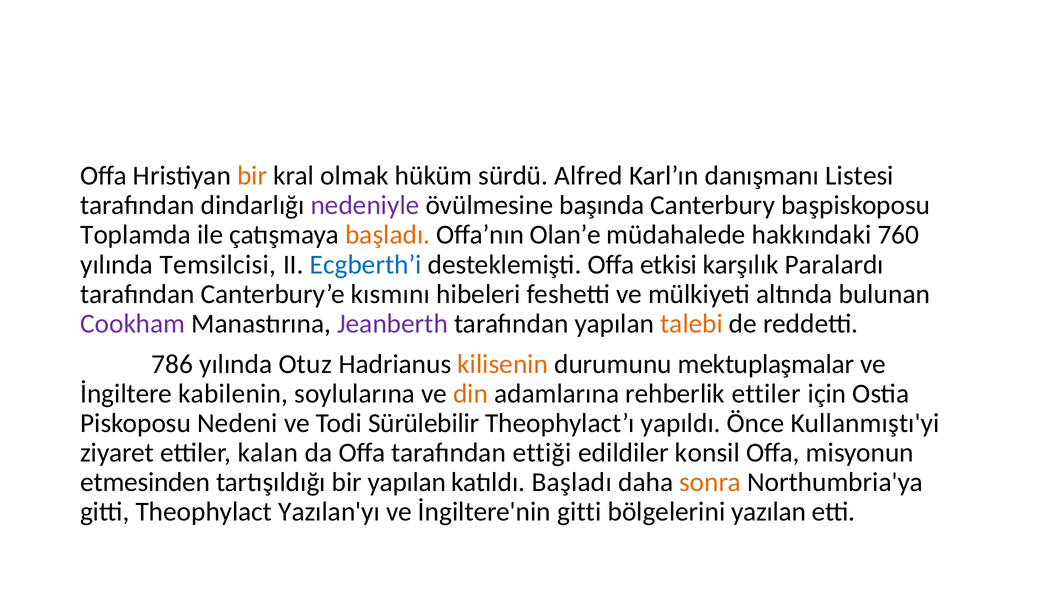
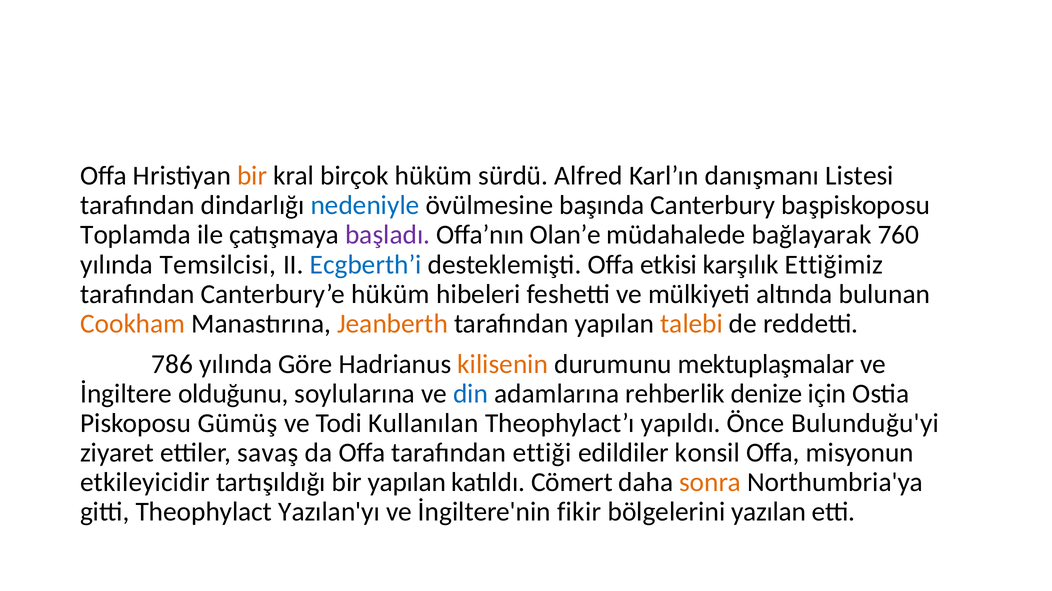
olmak: olmak -> birçok (355, 176)
nedeniyle colour: purple -> blue (365, 206)
başladı colour: orange -> purple (388, 235)
hakkındaki: hakkındaki -> bağlayarak (812, 235)
Paralardı: Paralardı -> Ettiğimiz (834, 265)
Canterbury’e kısmını: kısmını -> hüküm (390, 294)
Cookham colour: purple -> orange (133, 324)
Jeanberth colour: purple -> orange (393, 324)
Otuz: Otuz -> Göre (305, 364)
kabilenin: kabilenin -> olduğunu (233, 394)
din colour: orange -> blue (471, 394)
rehberlik ettiler: ettiler -> denize (767, 394)
Nedeni: Nedeni -> Gümüş (237, 424)
Sürülebilir: Sürülebilir -> Kullanılan (423, 424)
Kullanmıştı'yi: Kullanmıştı'yi -> Bulunduğu'yi (865, 424)
kalan: kalan -> savaş (268, 453)
etmesinden: etmesinden -> etkileyicidir (145, 483)
katıldı Başladı: Başladı -> Cömert (572, 483)
İngiltere'nin gitti: gitti -> fikir (579, 512)
